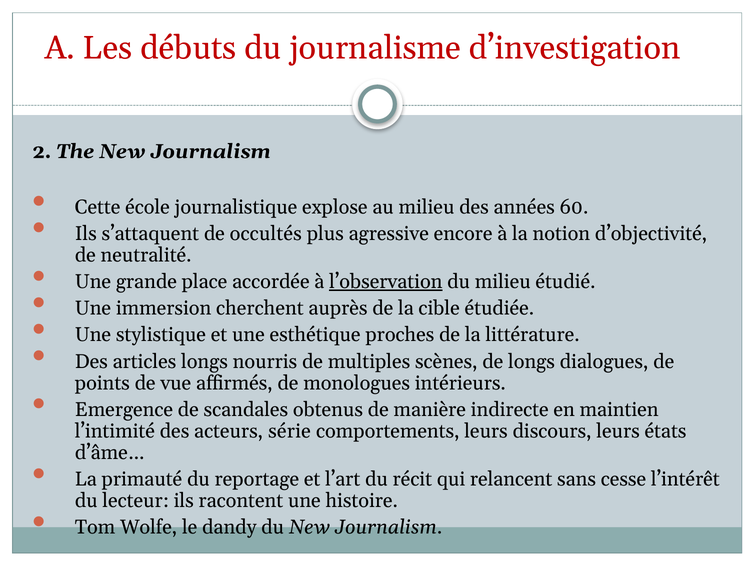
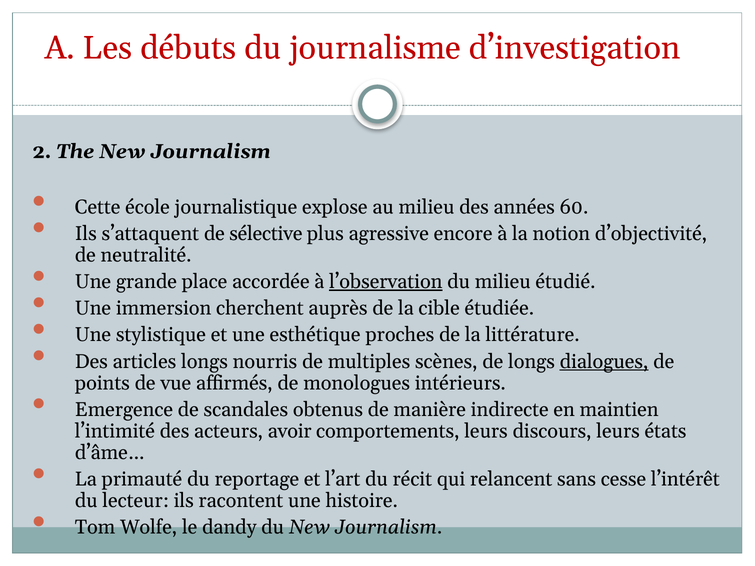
occultés: occultés -> sélective (266, 234)
dialogues underline: none -> present (604, 362)
série: série -> avoir (290, 431)
